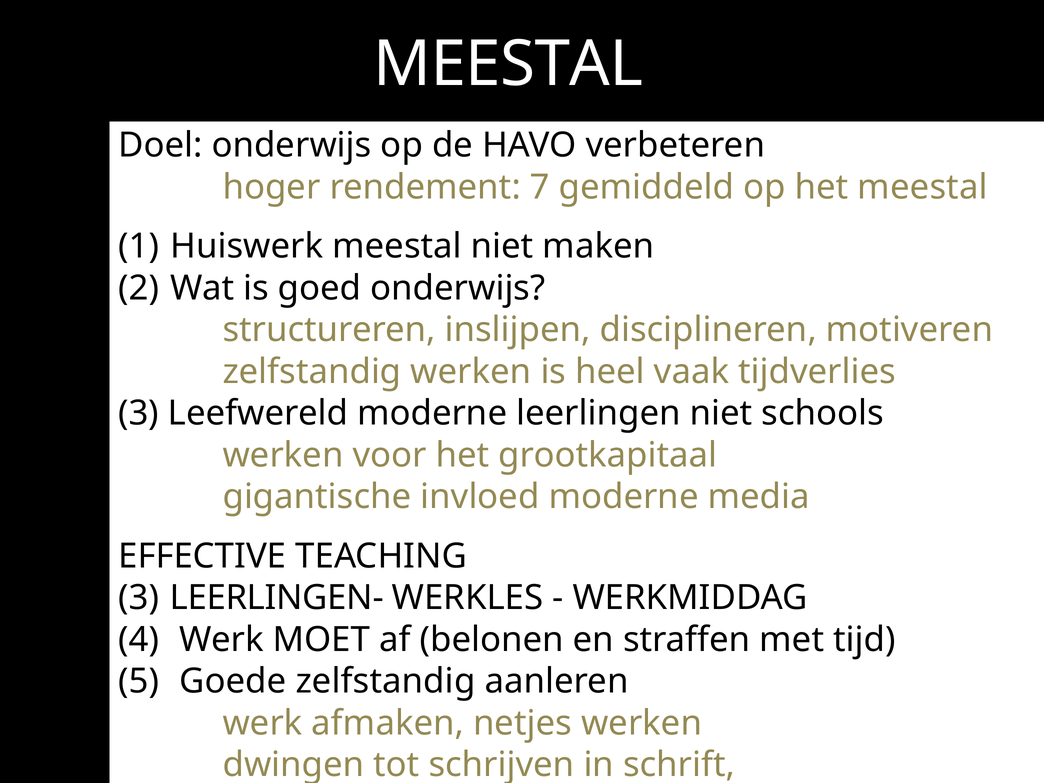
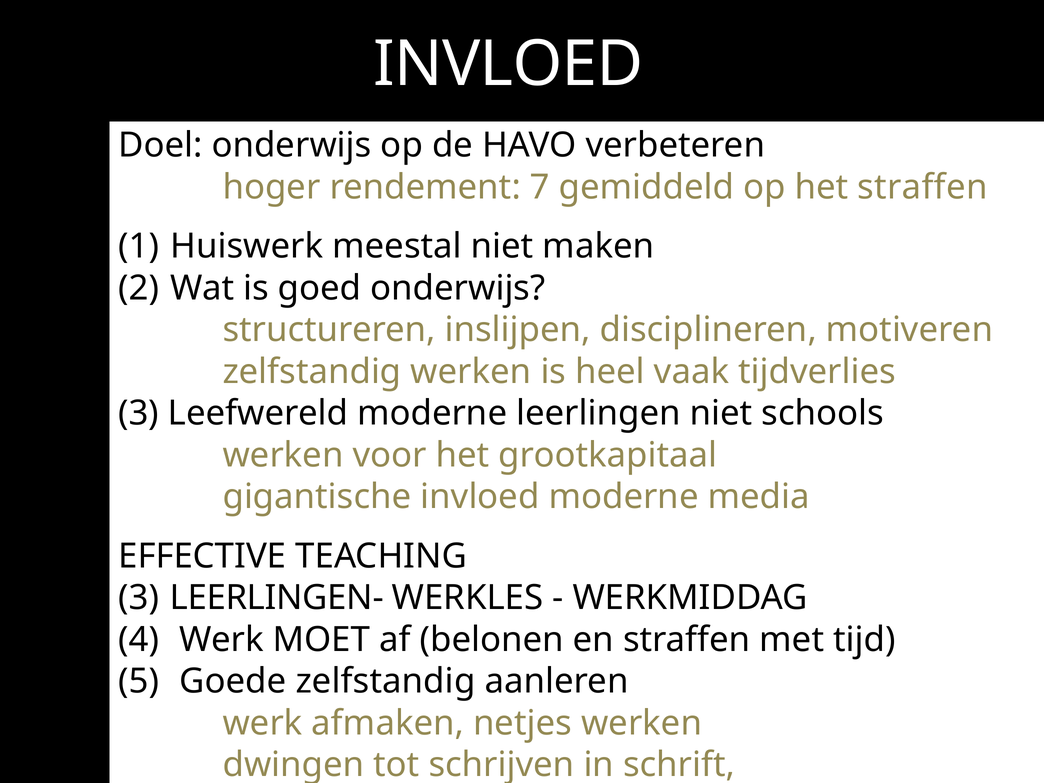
MEESTAL: MEESTAL -> INVLOED (508, 64)
het meestal: meestal -> straffen (922, 187)
